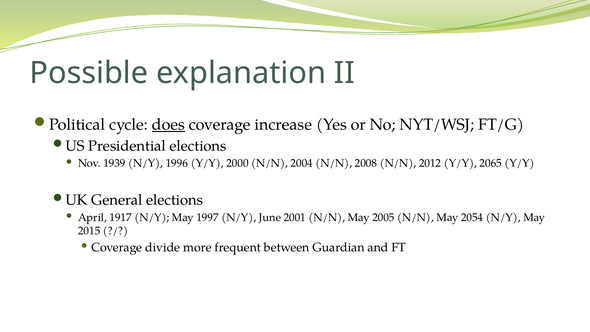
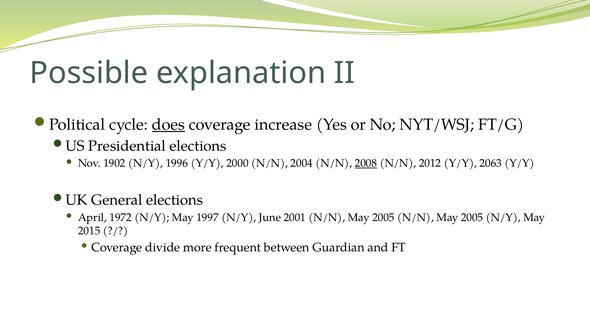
1939: 1939 -> 1902 (114, 163)
2008 underline: none -> present (366, 163)
2065: 2065 -> 2063 (491, 163)
1917: 1917 -> 1972 (121, 217)
2005 N/N May 2054: 2054 -> 2005 (472, 217)
